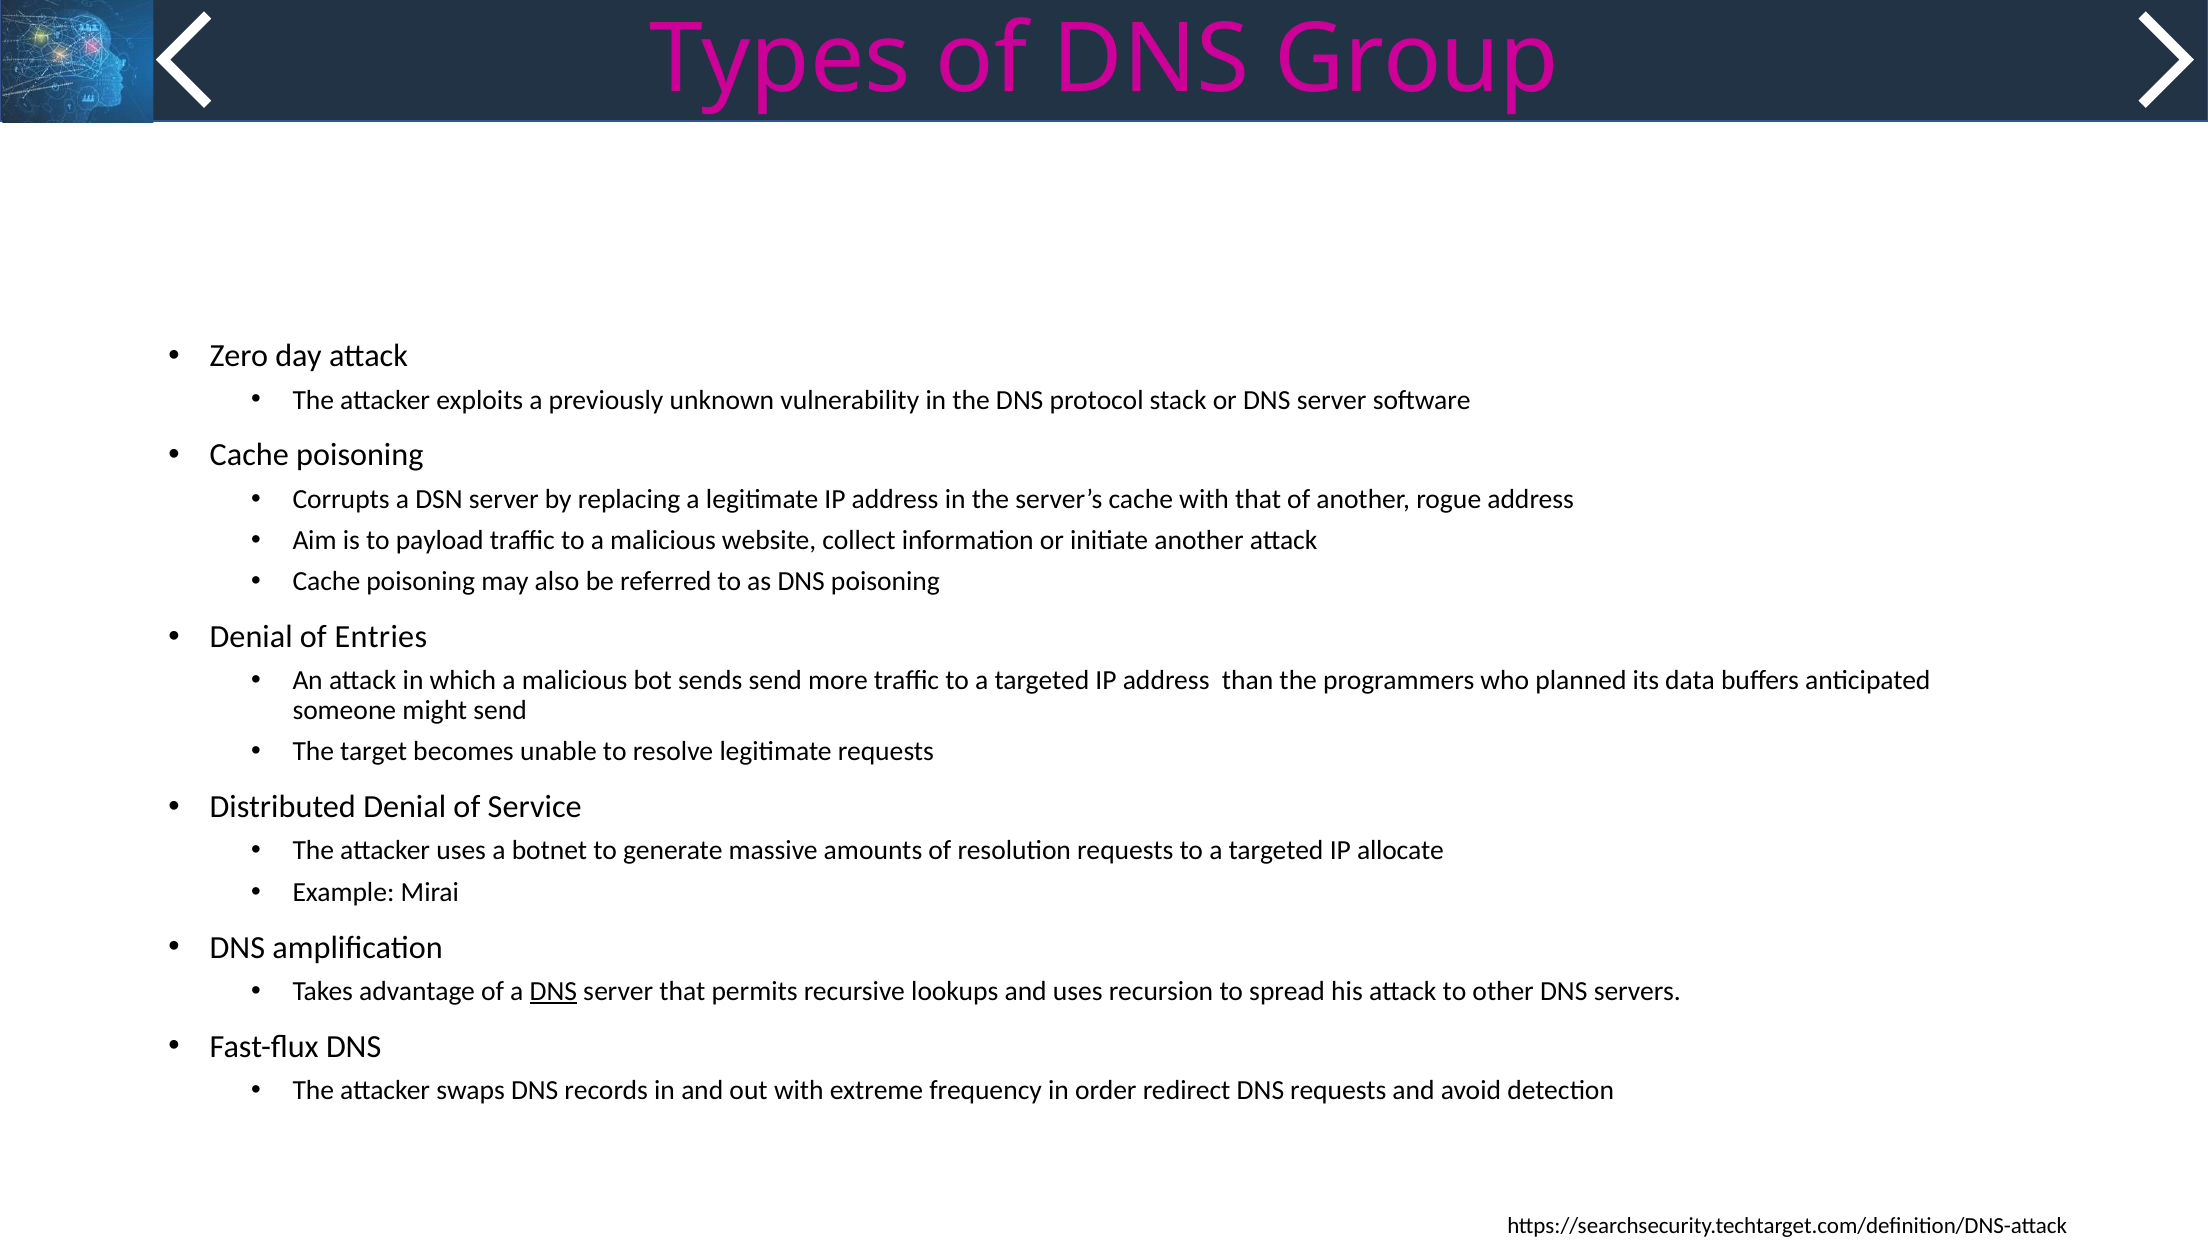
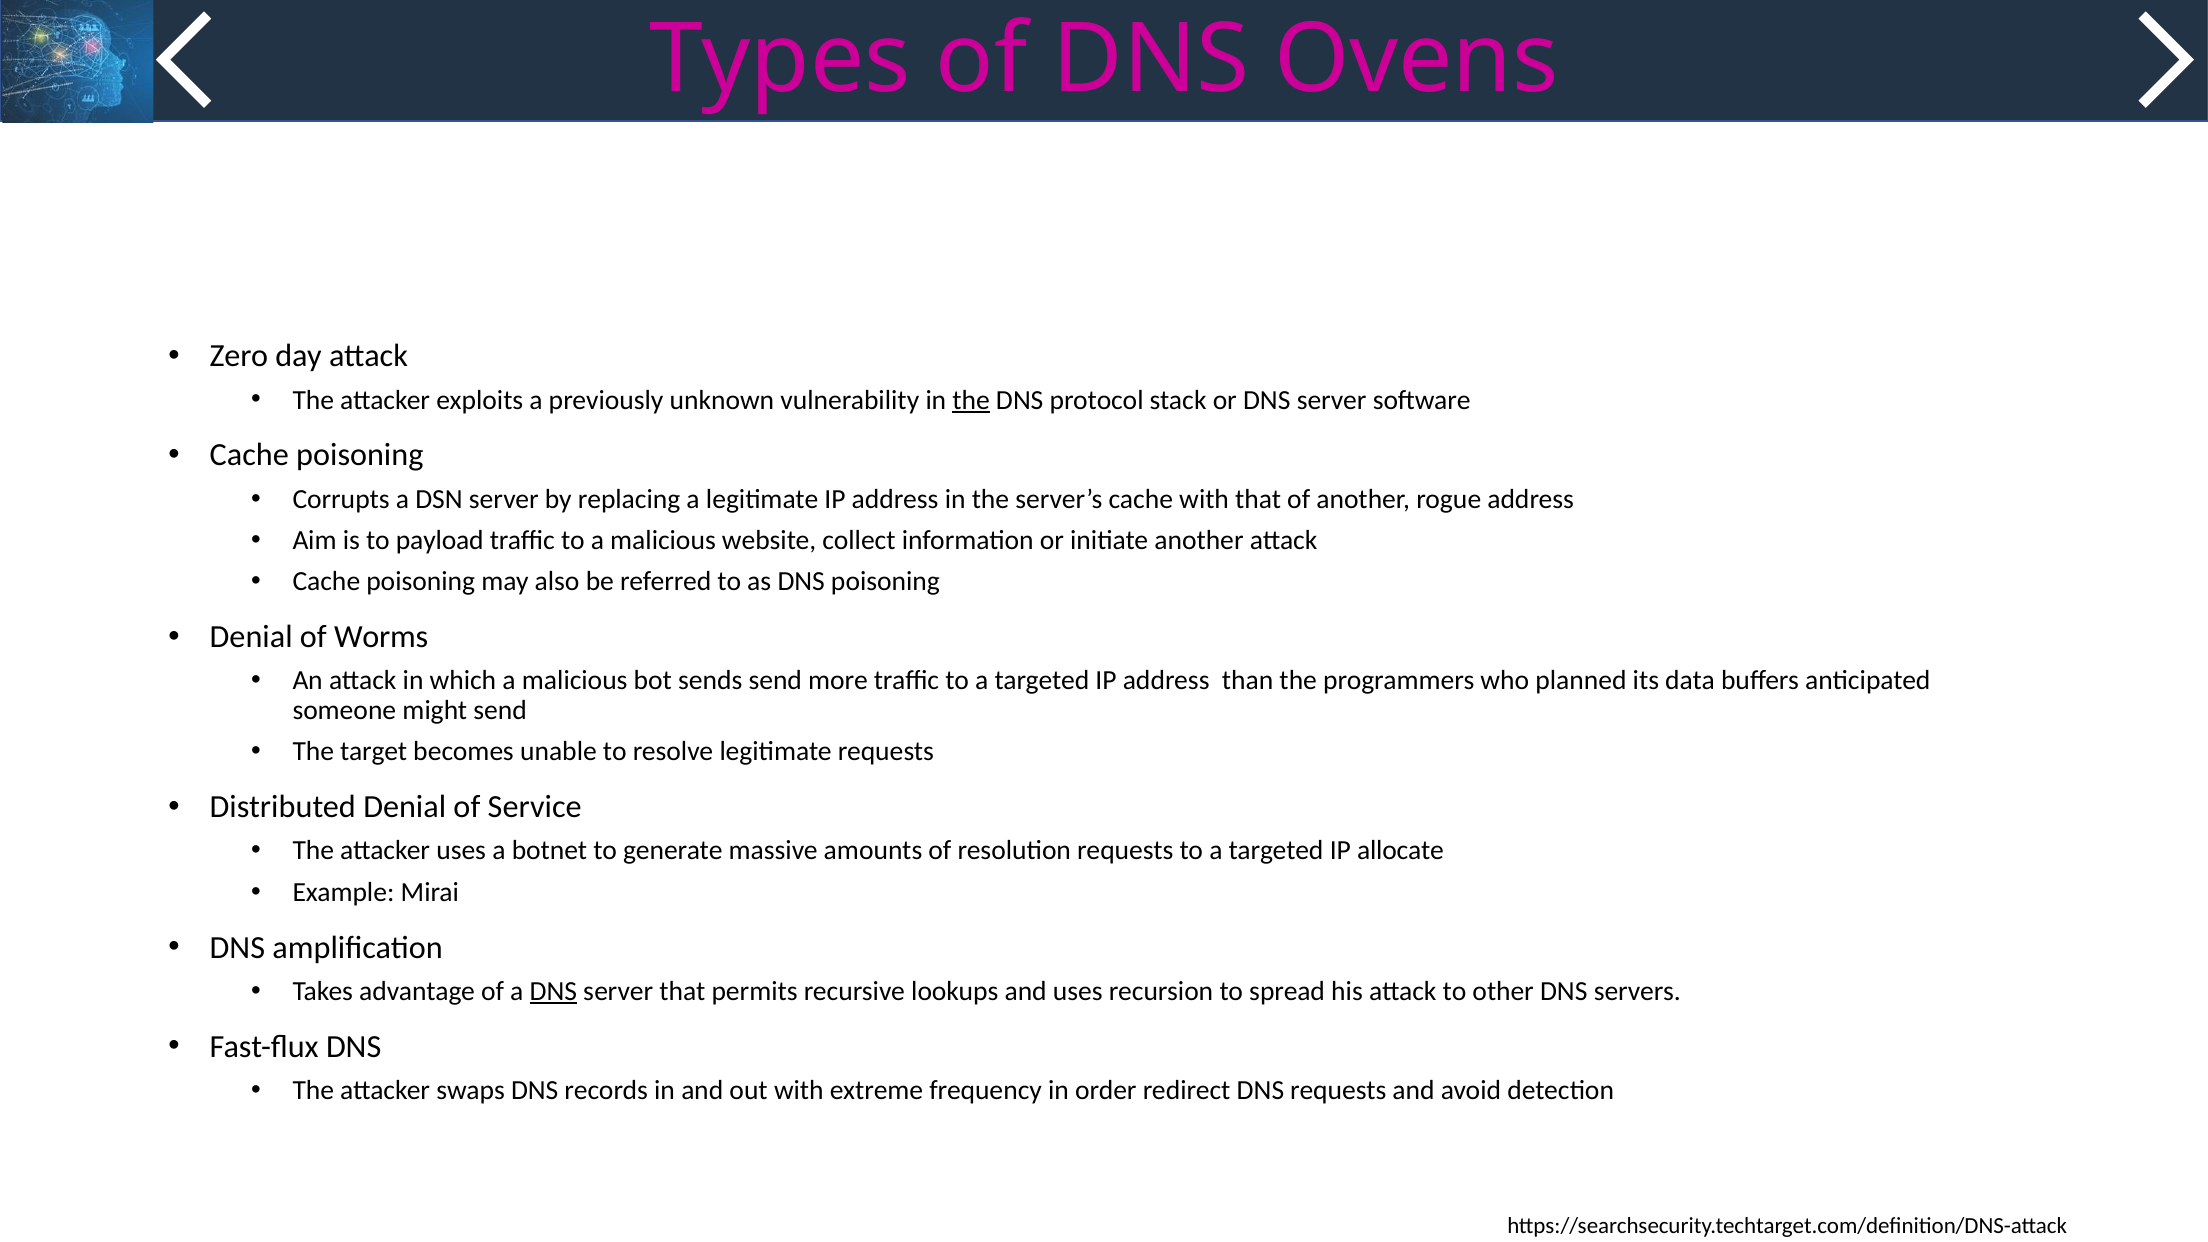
Group: Group -> Ovens (1417, 60)
the underline: none -> present (971, 400)
Entries: Entries -> Worms (381, 637)
